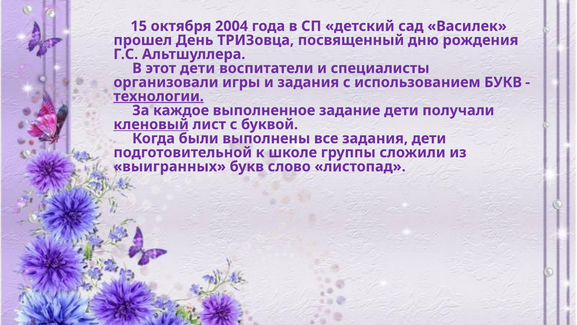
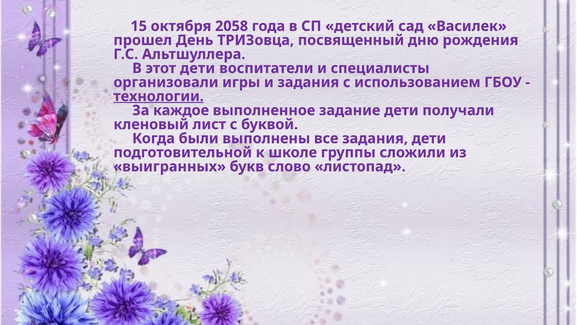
2004: 2004 -> 2058 (232, 26)
использованием БУКВ: БУКВ -> ГБОУ (503, 82)
кленовый underline: present -> none (151, 124)
